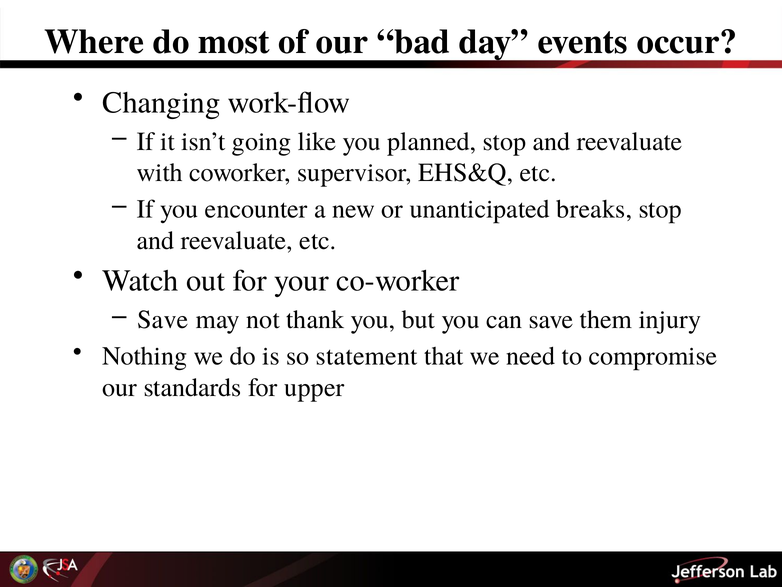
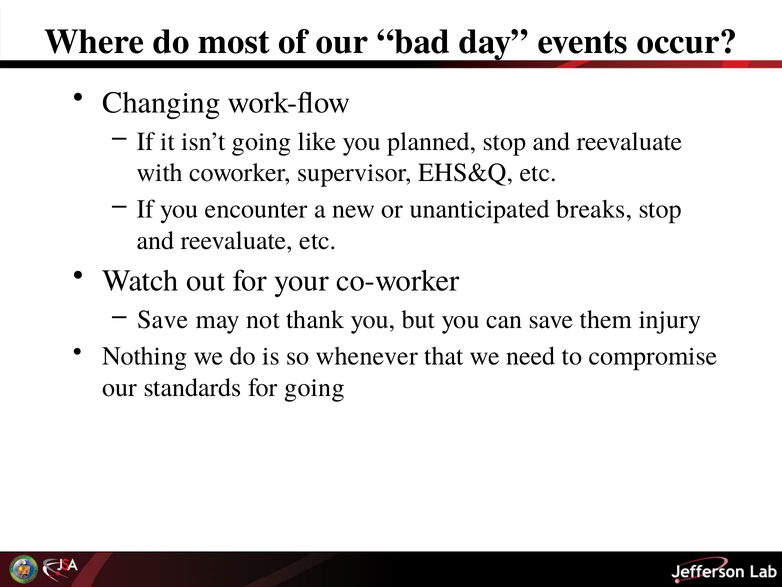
statement: statement -> whenever (367, 356)
for upper: upper -> going (314, 387)
